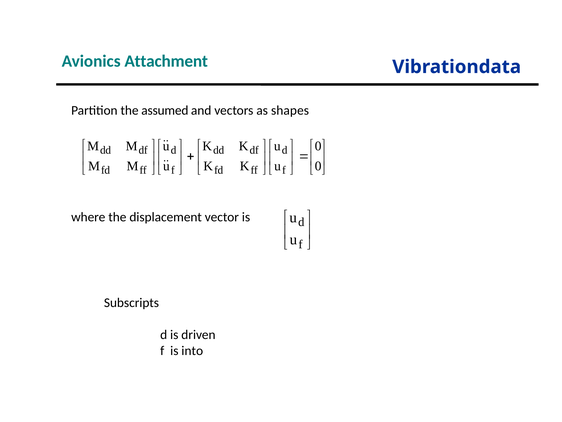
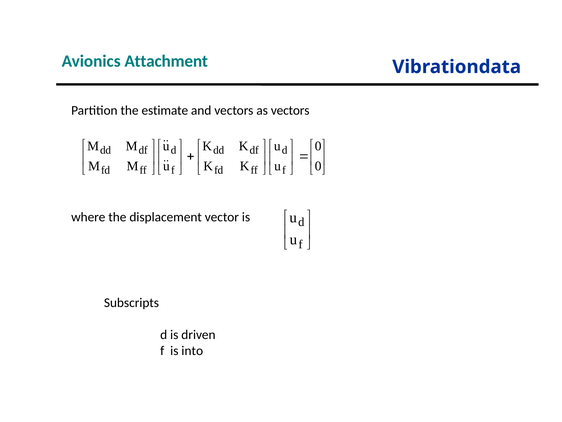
assumed: assumed -> estimate (165, 110)
as shapes: shapes -> vectors (290, 110)
